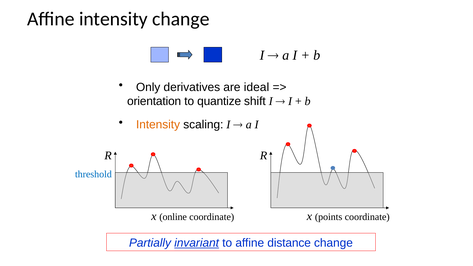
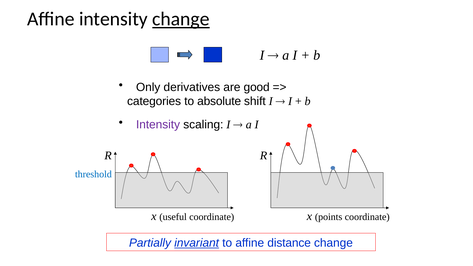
change underline: none -> present (181, 19)
ideal: ideal -> good (257, 87)
orientation: orientation -> categories (154, 101)
quantize: quantize -> absolute (219, 101)
Intensity colour: orange -> purple (158, 125)
online: online -> useful (173, 217)
